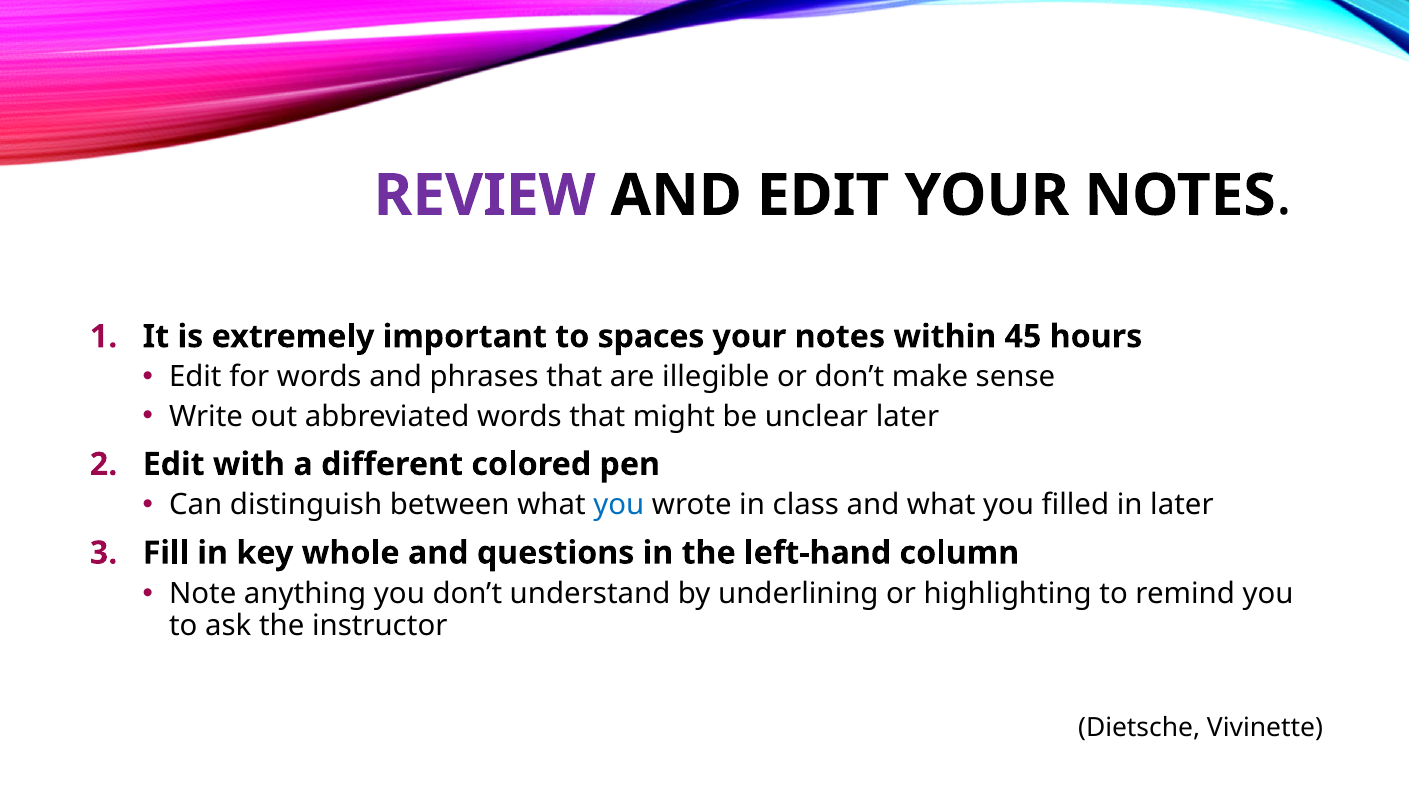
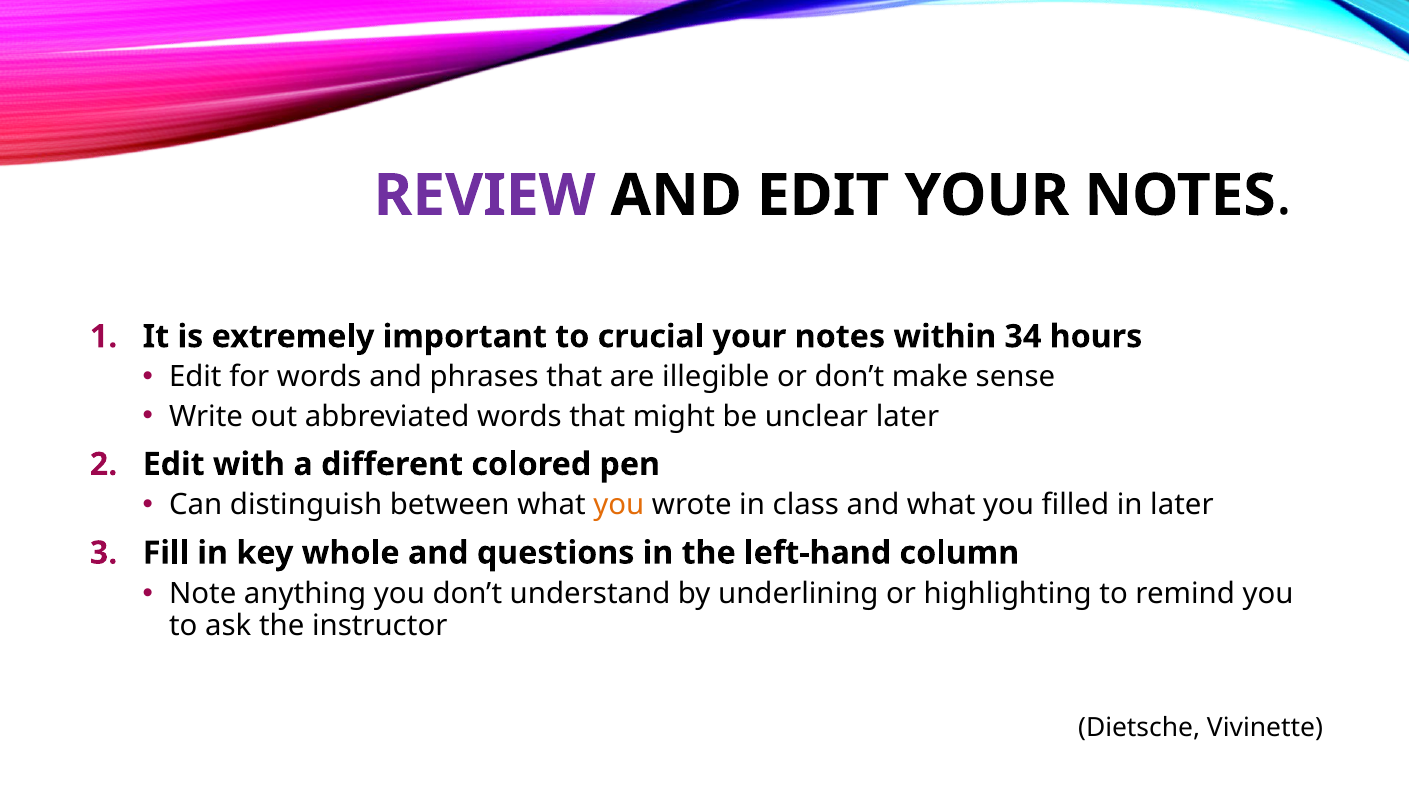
spaces: spaces -> crucial (651, 336)
45: 45 -> 34 (1023, 336)
you colour: blue -> orange (619, 505)
